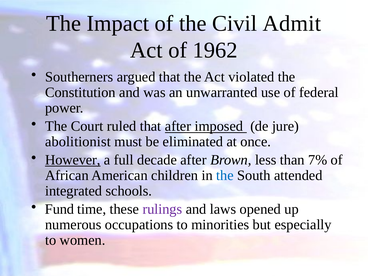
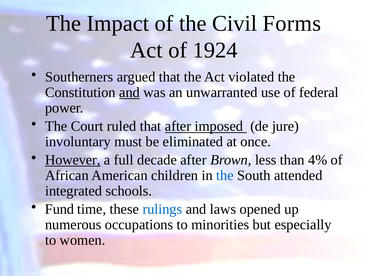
Admit: Admit -> Forms (292, 23)
1962: 1962 -> 1924 (215, 50)
and underline: none -> present (130, 92)
abolitionist: abolitionist -> involuntary (78, 142)
7%: 7% -> 4% (318, 160)
rulings colour: purple -> blue (162, 209)
